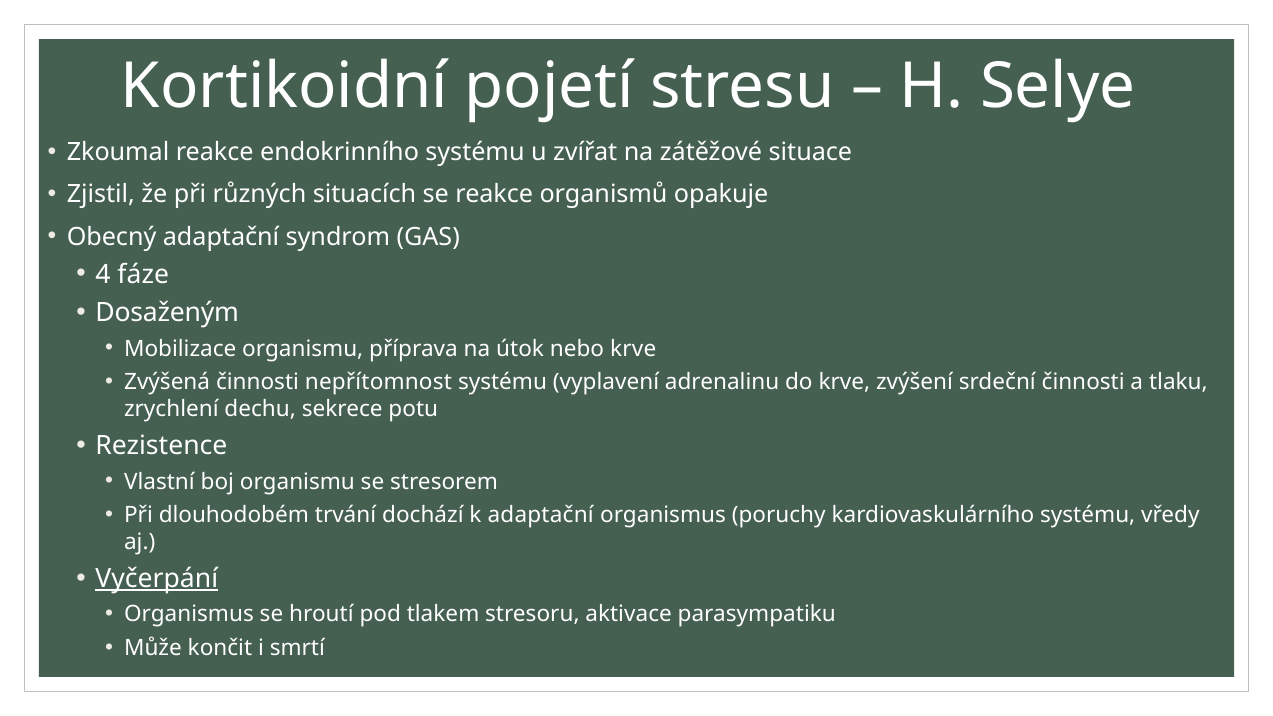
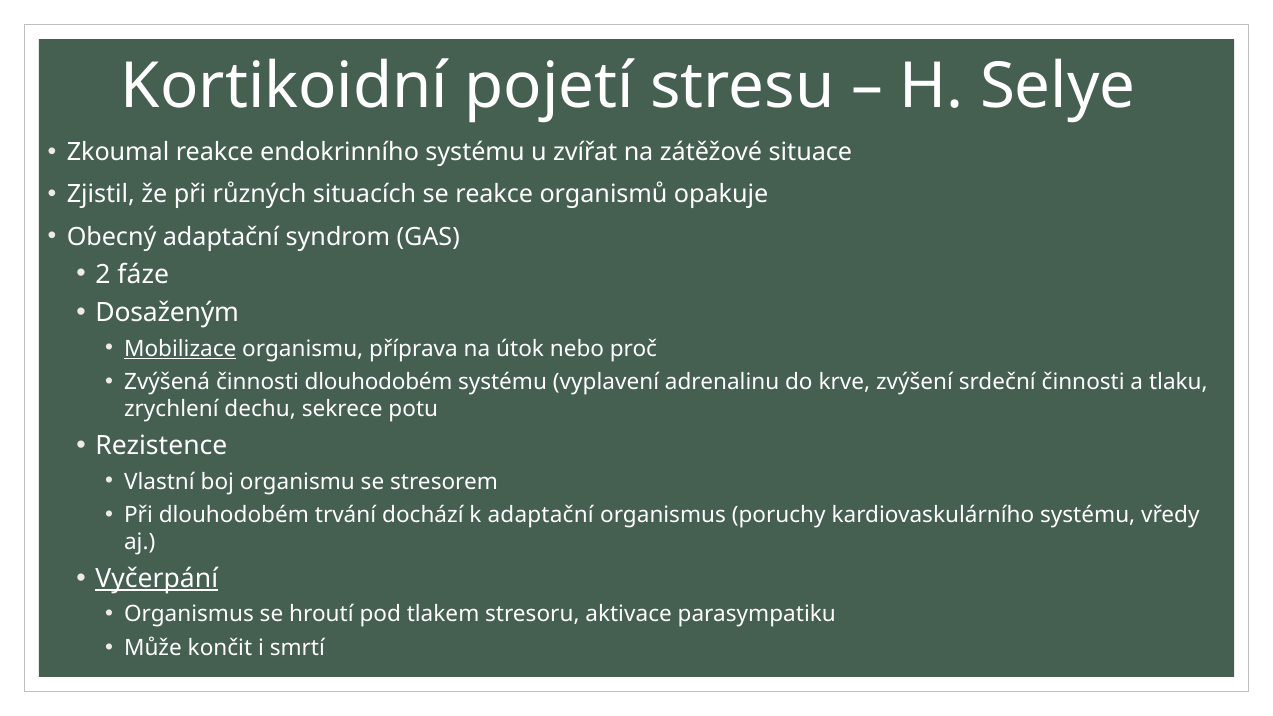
4: 4 -> 2 (103, 275)
Mobilizace underline: none -> present (180, 349)
nebo krve: krve -> proč (633, 349)
činnosti nepřítomnost: nepřítomnost -> dlouhodobém (379, 382)
